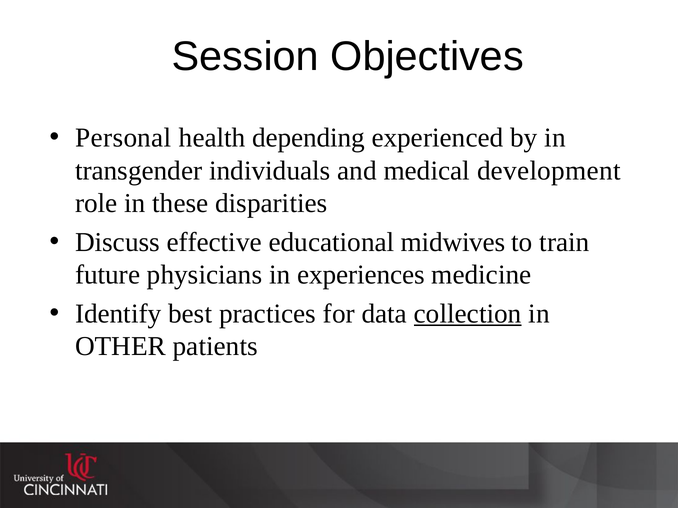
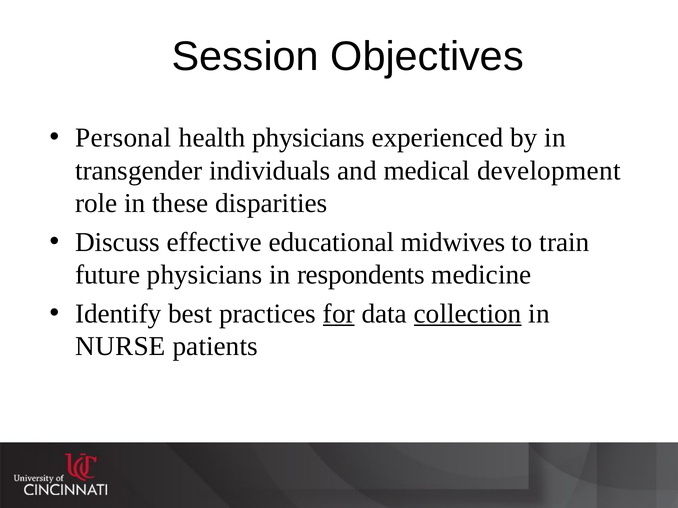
health depending: depending -> physicians (309, 138)
experiences: experiences -> respondents (361, 275)
for underline: none -> present (339, 314)
OTHER: OTHER -> NURSE (120, 347)
